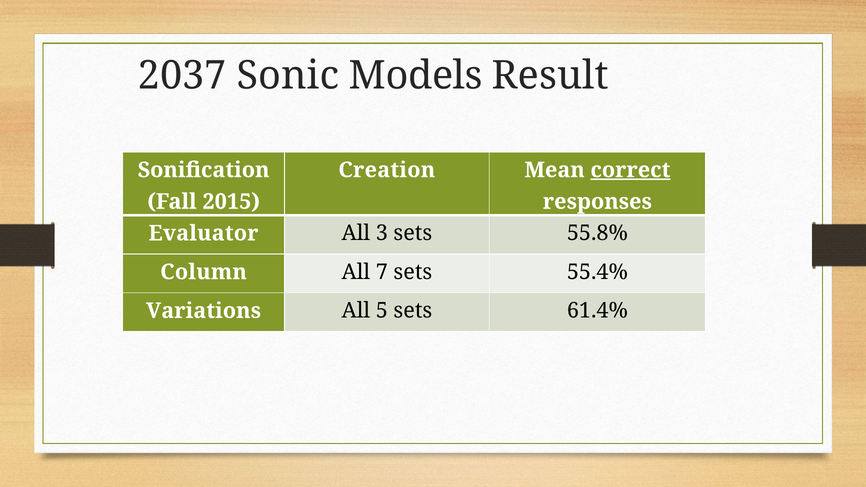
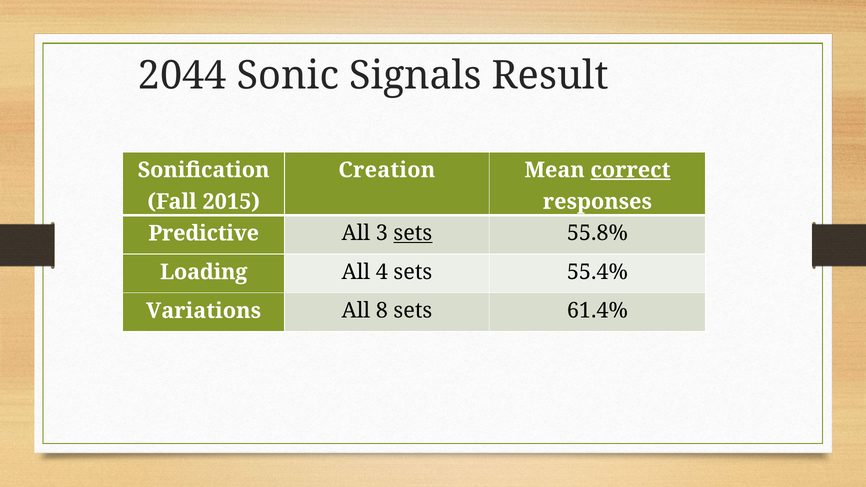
2037: 2037 -> 2044 (182, 76)
Models: Models -> Signals (416, 76)
Evaluator: Evaluator -> Predictive (204, 233)
sets underline: none -> present (413, 233)
Column: Column -> Loading (204, 272)
7: 7 -> 4 (382, 272)
5: 5 -> 8 (382, 311)
